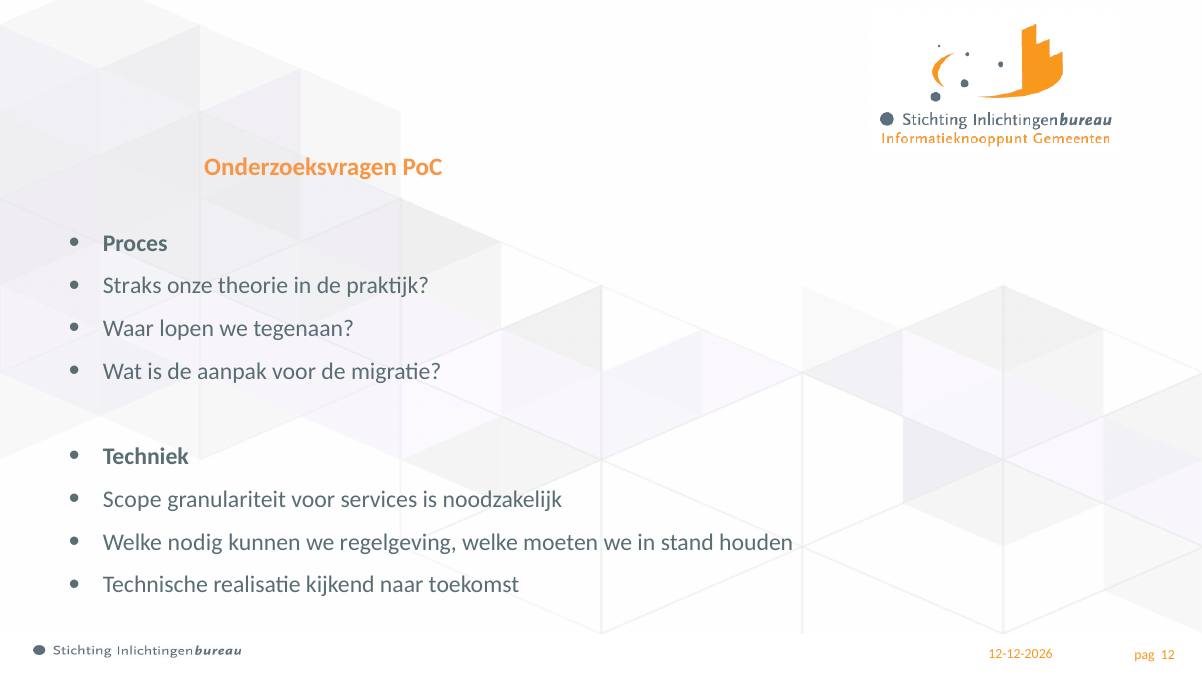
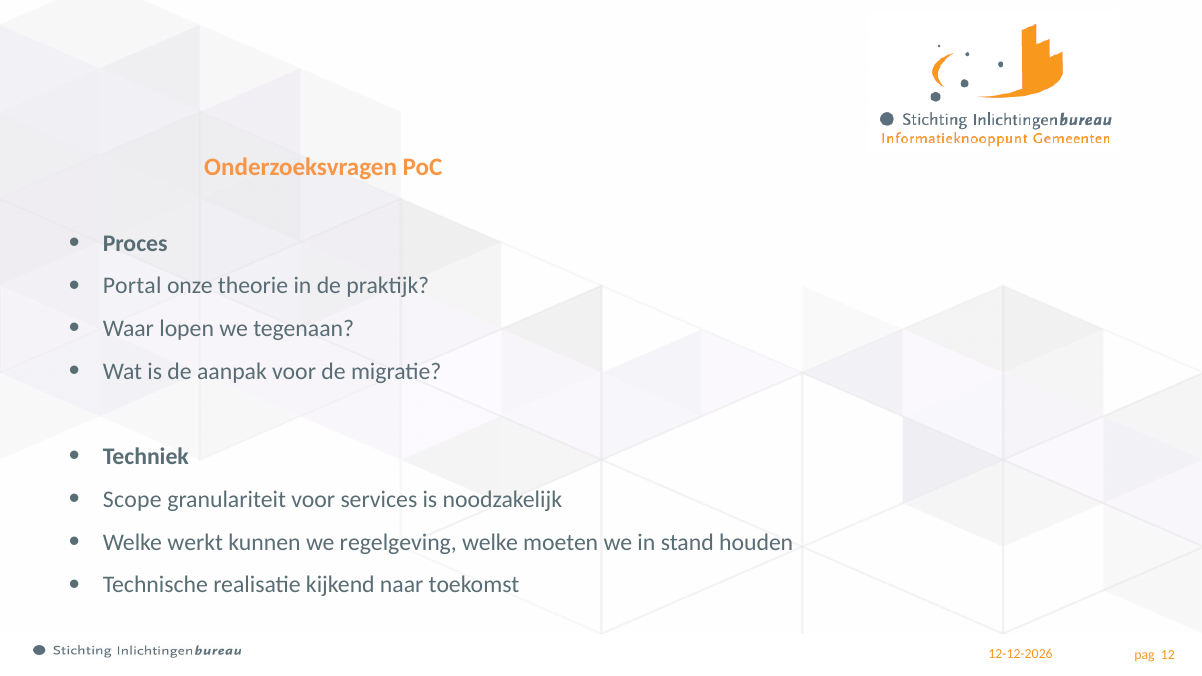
Straks: Straks -> Portal (132, 286)
nodig: nodig -> werkt (195, 542)
